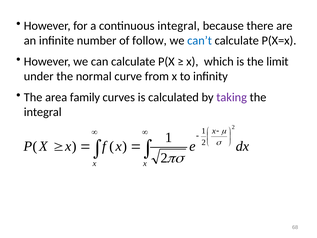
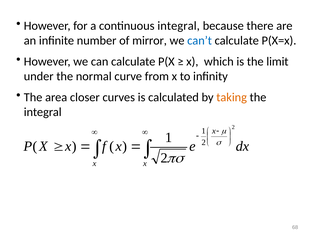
follow: follow -> mirror (150, 40)
family: family -> closer (85, 97)
taking colour: purple -> orange (232, 97)
